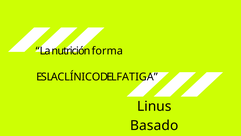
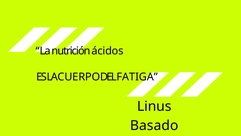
forma: forma -> ácidos (107, 51)
CLÍNICO: CLÍNICO -> CUERPO (79, 77)
